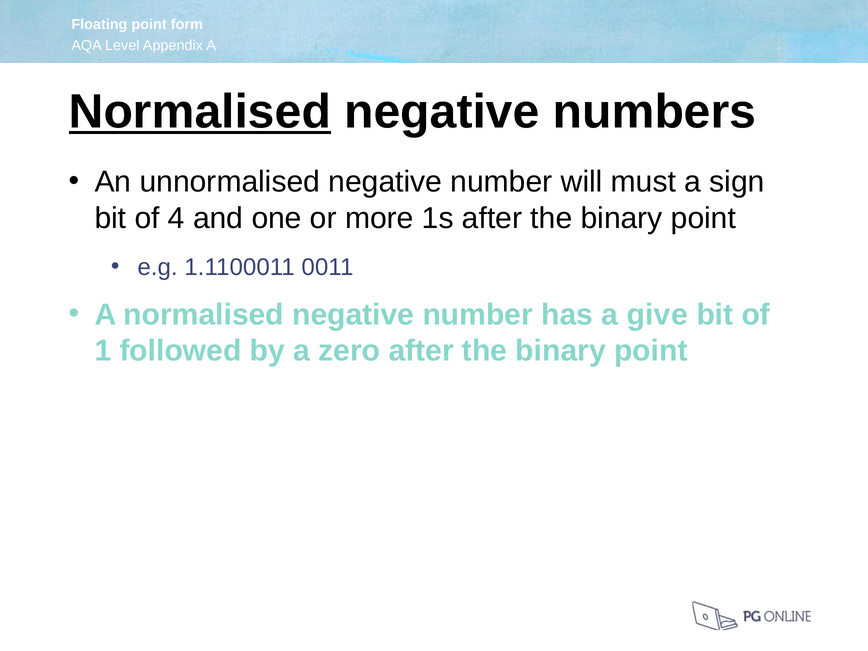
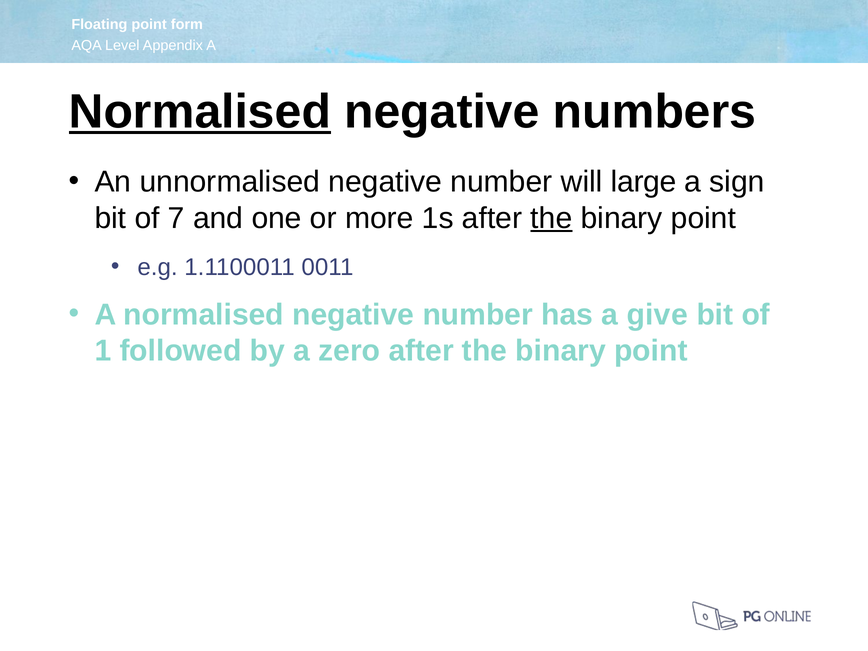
must: must -> large (644, 182)
4: 4 -> 7 (176, 218)
the underline: none -> present (551, 218)
